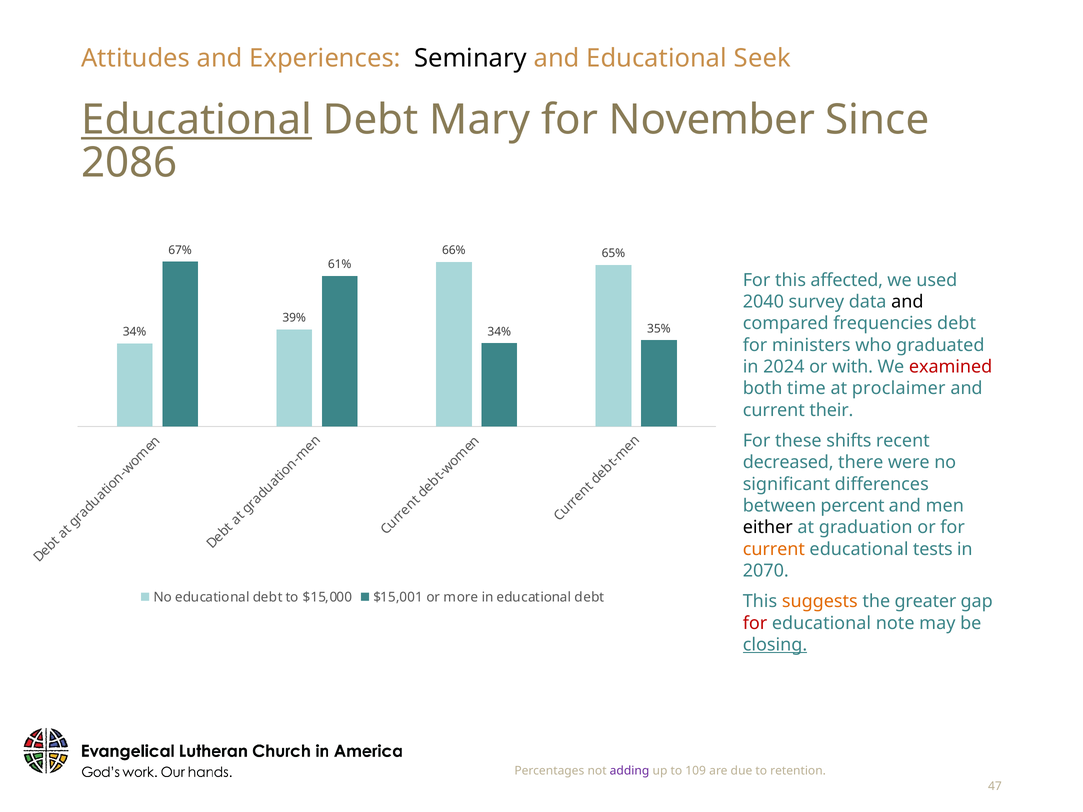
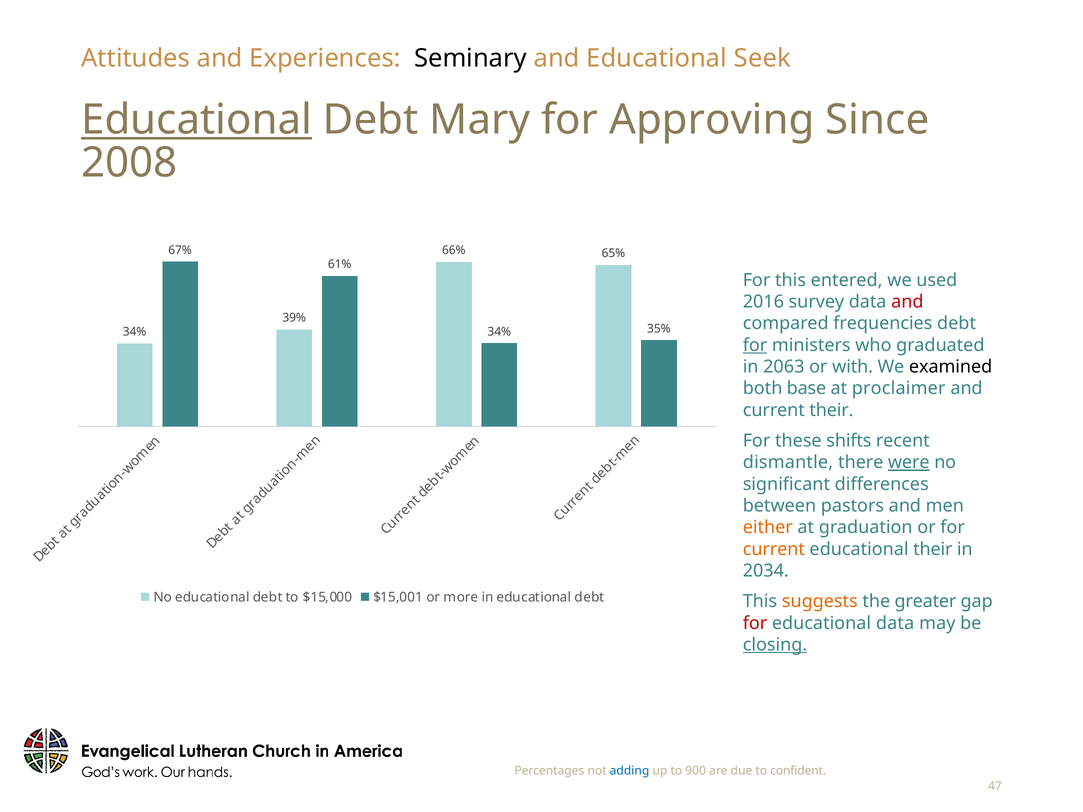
November: November -> Approving (712, 120)
2086: 2086 -> 2008 (129, 163)
affected: affected -> entered (847, 280)
2040: 2040 -> 2016 (763, 302)
and colour: black -> red (907, 302)
for underline: none -> present (755, 345)
2024: 2024 -> 2063 (784, 367)
examined colour: red -> black (951, 367)
time: time -> base (806, 389)
decreased: decreased -> dismantle (788, 463)
were underline: none -> present (909, 463)
percent: percent -> pastors (852, 506)
either colour: black -> orange (768, 528)
educational tests: tests -> their (933, 549)
2070: 2070 -> 2034 (766, 571)
educational note: note -> data (895, 623)
adding colour: purple -> blue (630, 771)
109: 109 -> 900 (696, 771)
retention: retention -> confident (798, 771)
